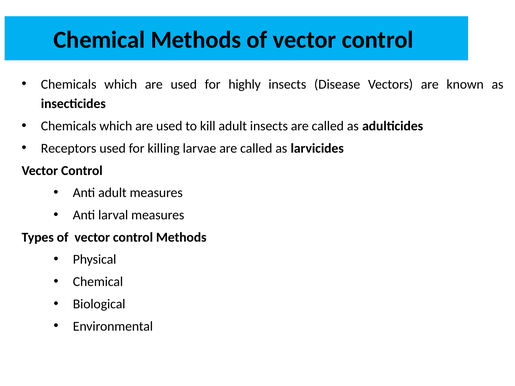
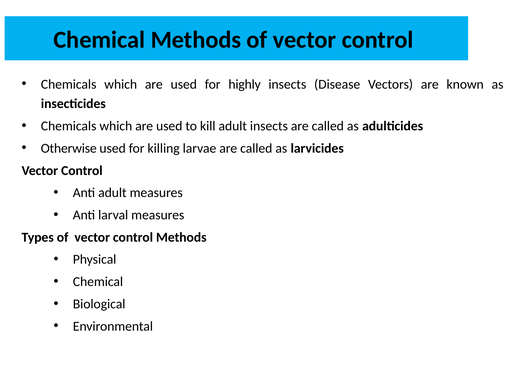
Receptors: Receptors -> Otherwise (69, 148)
